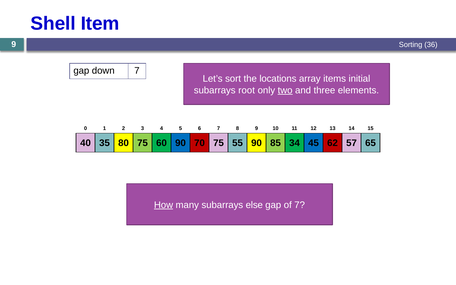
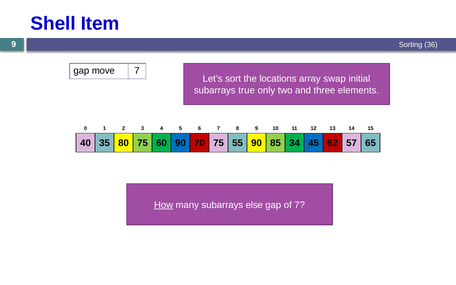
down: down -> move (103, 71)
items: items -> swap (335, 79)
root: root -> true (247, 90)
two underline: present -> none (285, 90)
